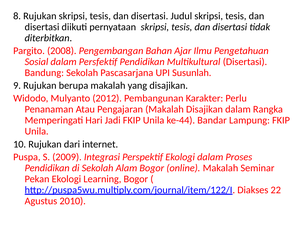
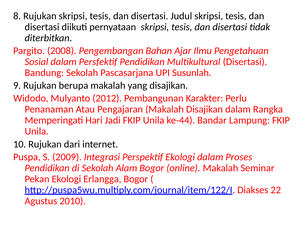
Learning: Learning -> Erlangga (102, 179)
